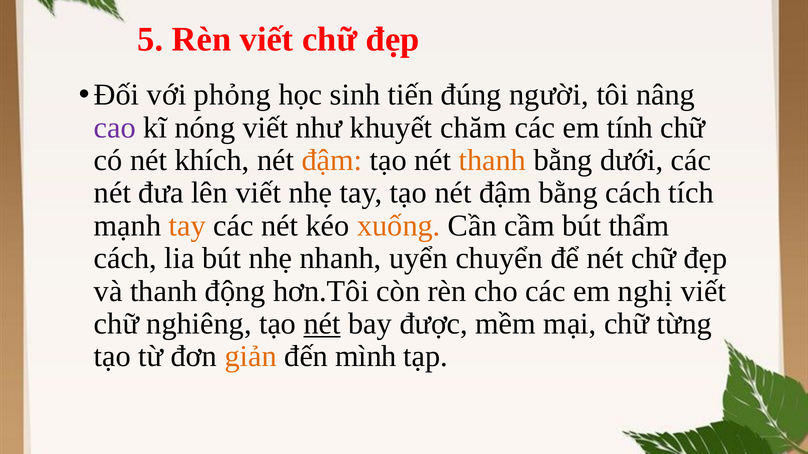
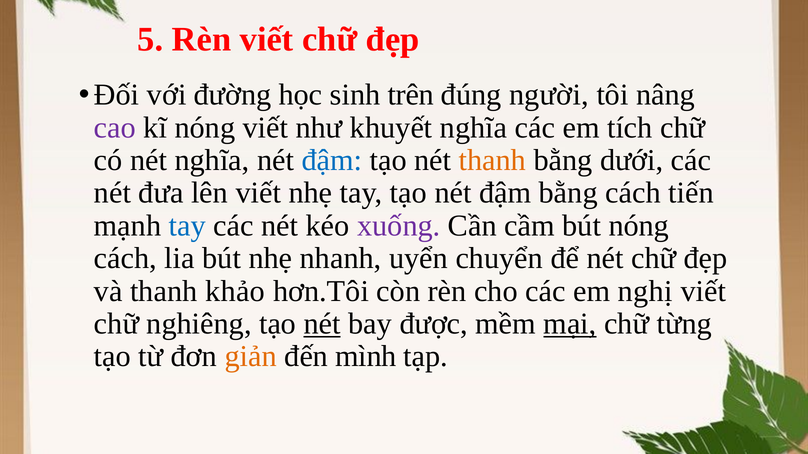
phỏng: phỏng -> đường (233, 95)
tiến: tiến -> trên (411, 95)
khuyết chăm: chăm -> nghĩa (474, 128)
tính: tính -> tích (630, 128)
nét khích: khích -> nghĩa (212, 160)
đậm colour: orange -> blue (332, 160)
tích: tích -> tiến (691, 193)
tay colour: orange -> blue (187, 226)
xuống colour: orange -> purple (399, 226)
bút thẩm: thẩm -> nóng (639, 226)
động: động -> khảo (235, 291)
mại underline: none -> present (570, 324)
